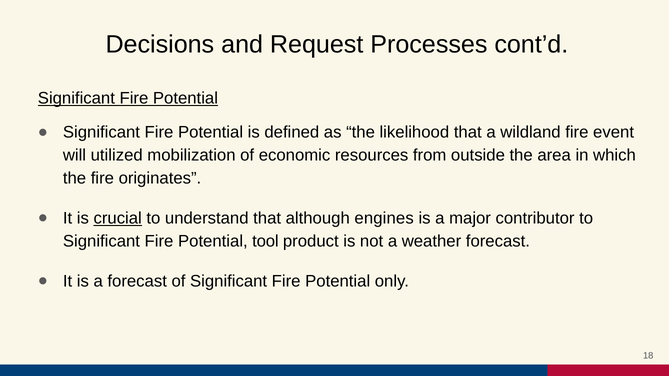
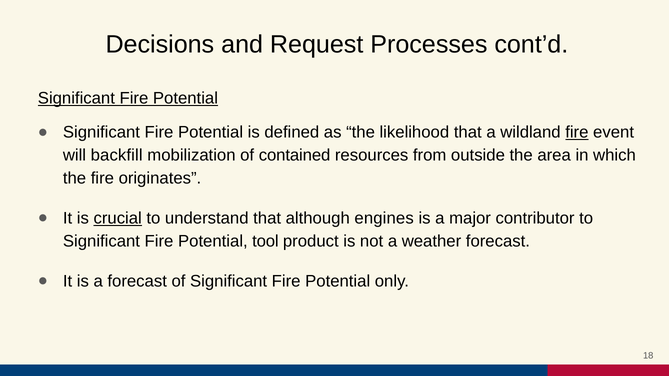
fire underline: none -> present (577, 132)
utilized: utilized -> backfill (117, 156)
economic: economic -> contained (295, 156)
